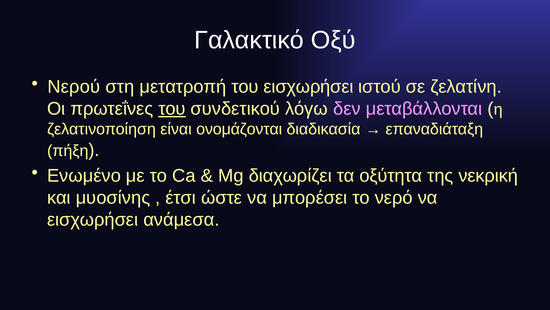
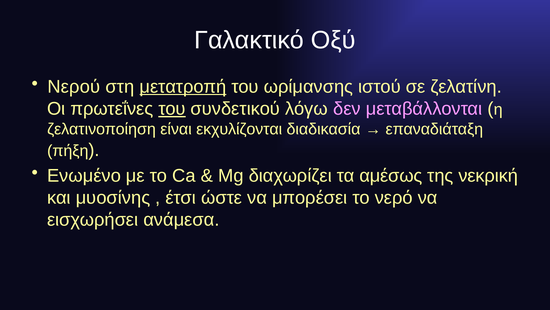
μετατροπή underline: none -> present (183, 87)
του εισχωρήσει: εισχωρήσει -> ωρίμανσης (308, 87)
ονομάζονται: ονομάζονται -> εκχυλίζονται (239, 129)
οξύτητα: οξύτητα -> αμέσως (391, 175)
